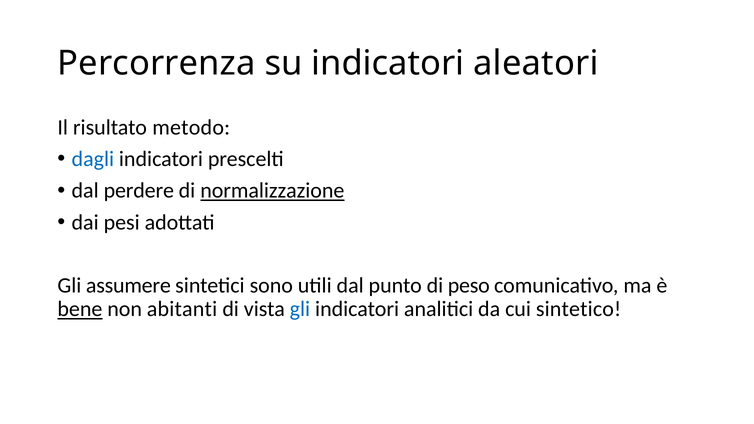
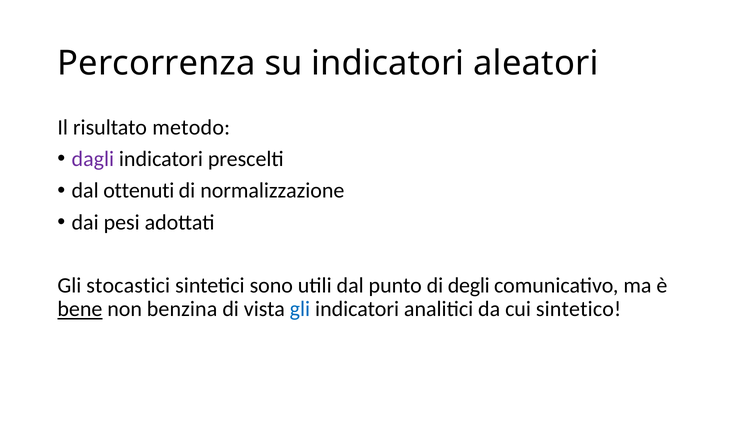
dagli colour: blue -> purple (93, 159)
perdere: perdere -> ottenuti (139, 191)
normalizzazione underline: present -> none (272, 191)
assumere: assumere -> stocastici (128, 286)
peso: peso -> degli (469, 286)
abitanti: abitanti -> benzina (182, 309)
